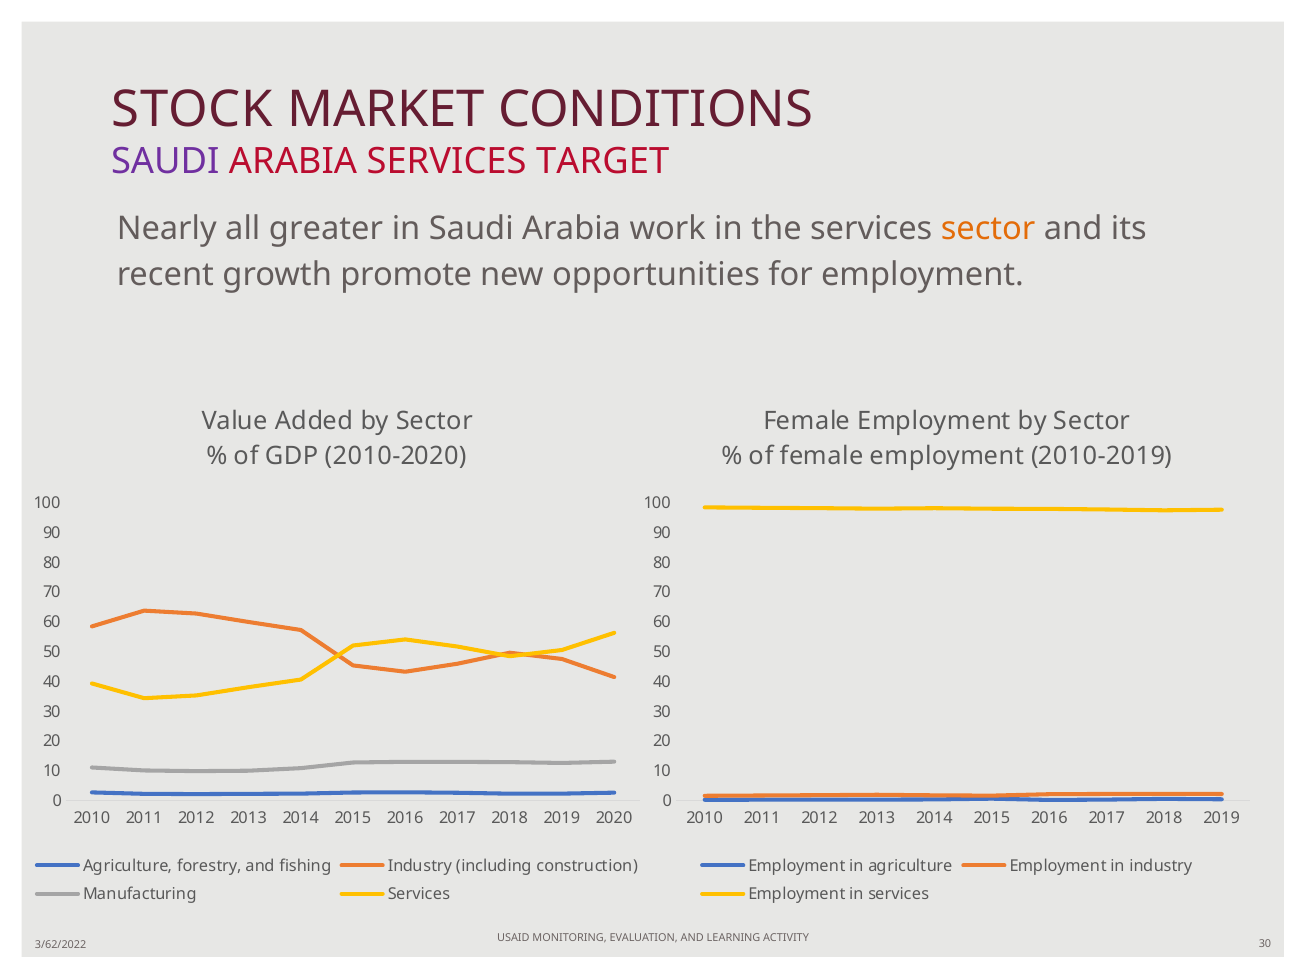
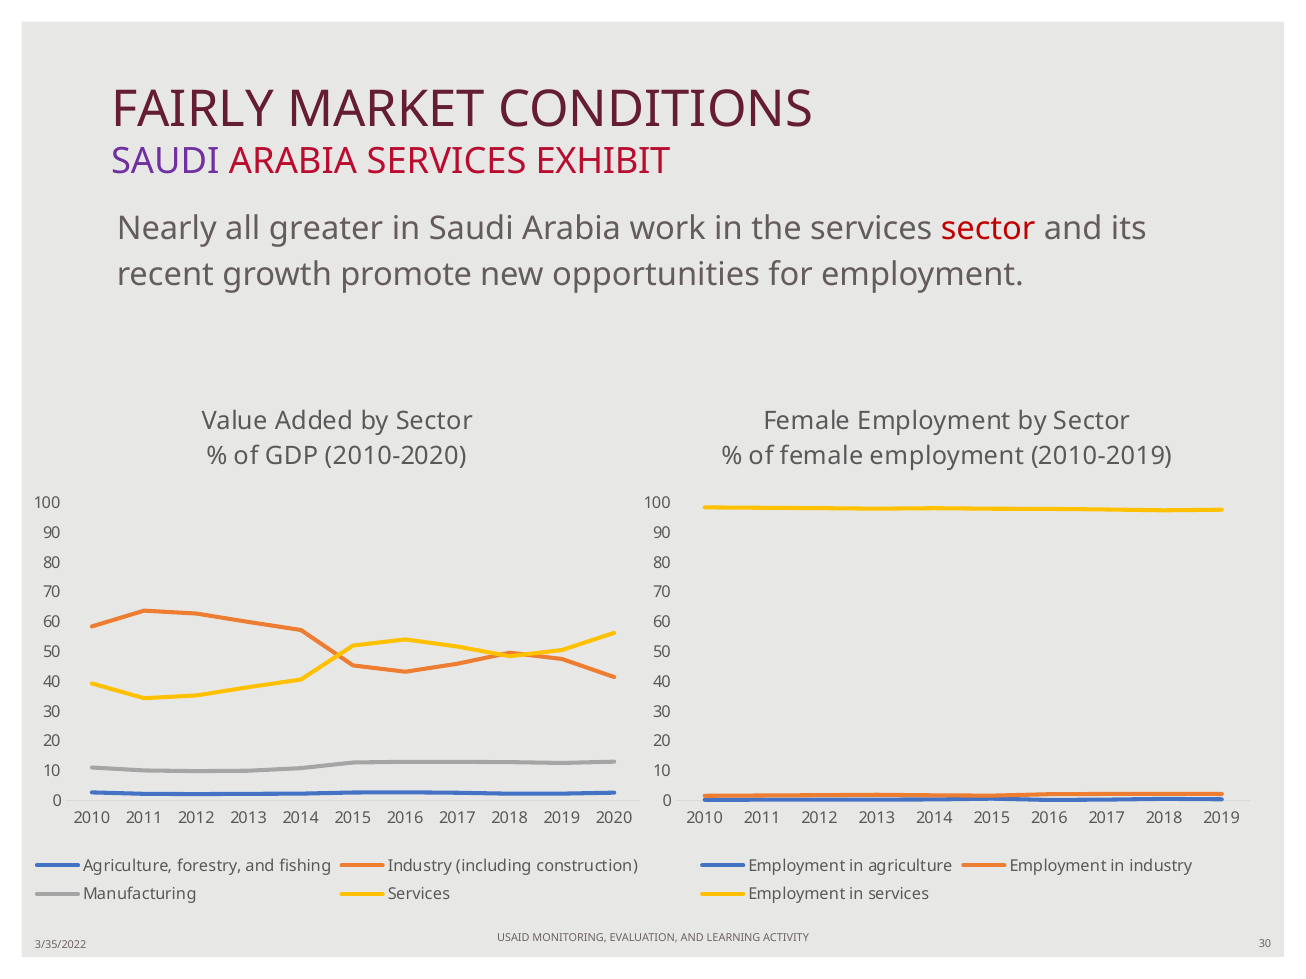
STOCK: STOCK -> FAIRLY (193, 110)
TARGET: TARGET -> EXHIBIT (603, 161)
sector colour: orange -> red (988, 229)
3/62/2022: 3/62/2022 -> 3/35/2022 (61, 945)
